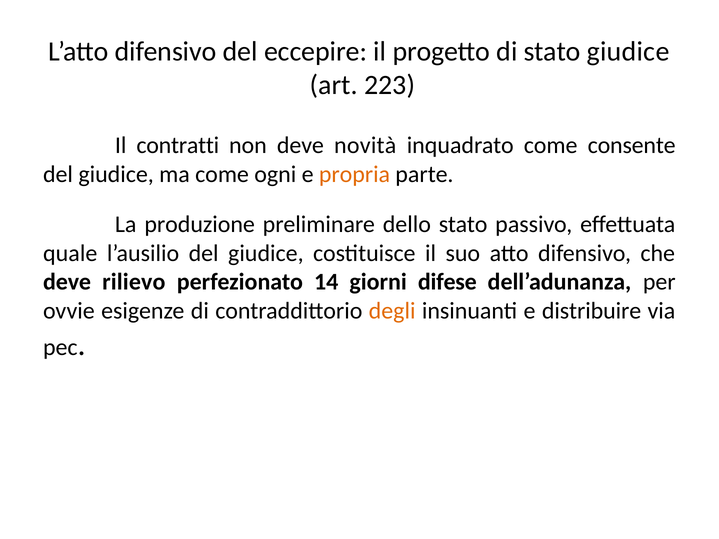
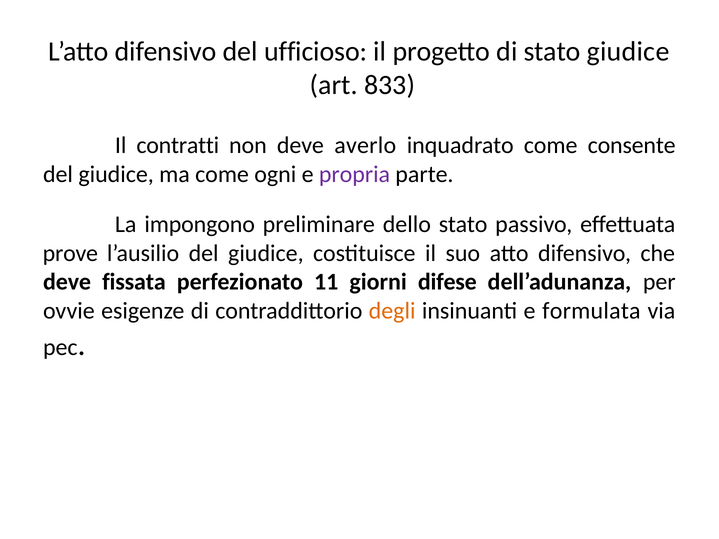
eccepire: eccepire -> ufficioso (316, 52)
223: 223 -> 833 (390, 85)
novità: novità -> averlo (365, 145)
propria colour: orange -> purple (354, 174)
produzione: produzione -> impongono (200, 225)
quale: quale -> prove (70, 253)
rilievo: rilievo -> fissata (134, 282)
14: 14 -> 11 (326, 282)
distribuire: distribuire -> formulata (591, 311)
